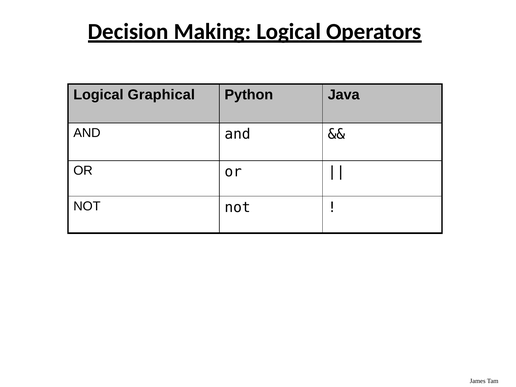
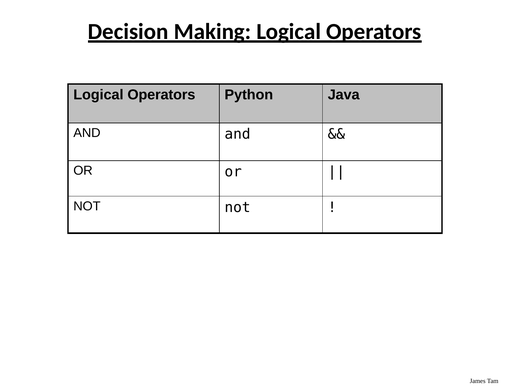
Graphical: Graphical -> Operators (161, 95)
